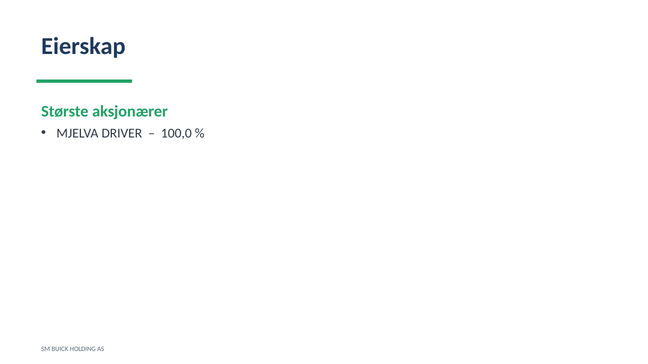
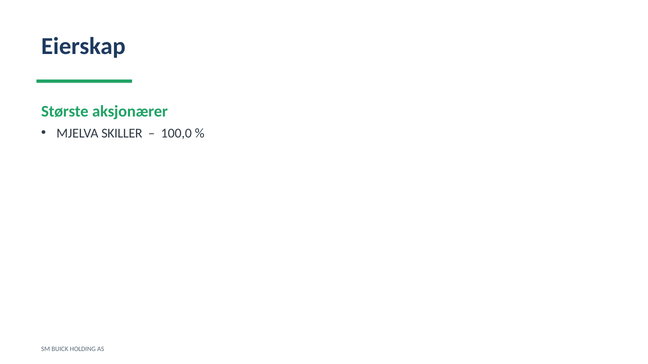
DRIVER: DRIVER -> SKILLER (122, 133)
